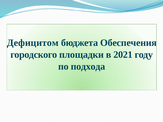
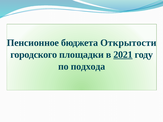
Дефицитом: Дефицитом -> Пенсионное (33, 43)
Обеспечения: Обеспечения -> Открытости (128, 43)
2021 underline: none -> present (123, 55)
